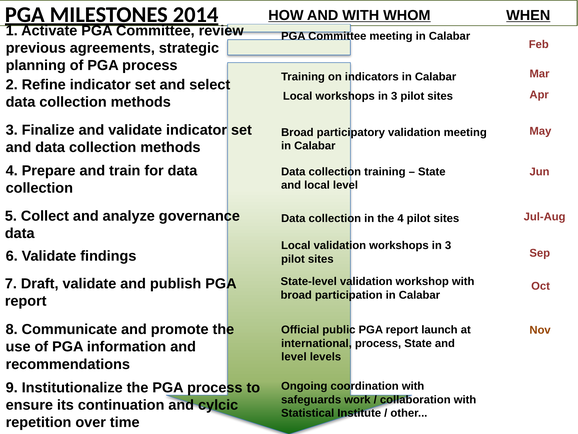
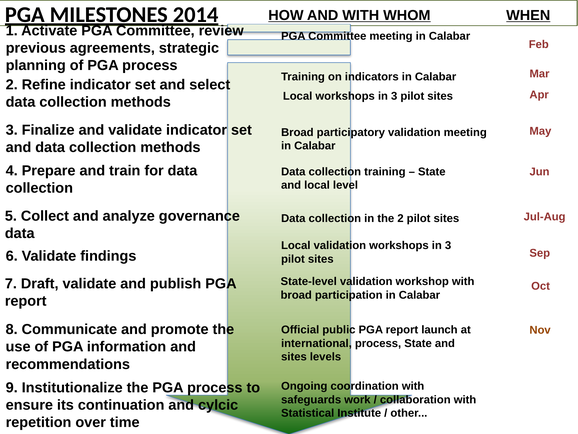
the 4: 4 -> 2 (401, 218)
level: level -> sites (294, 356)
